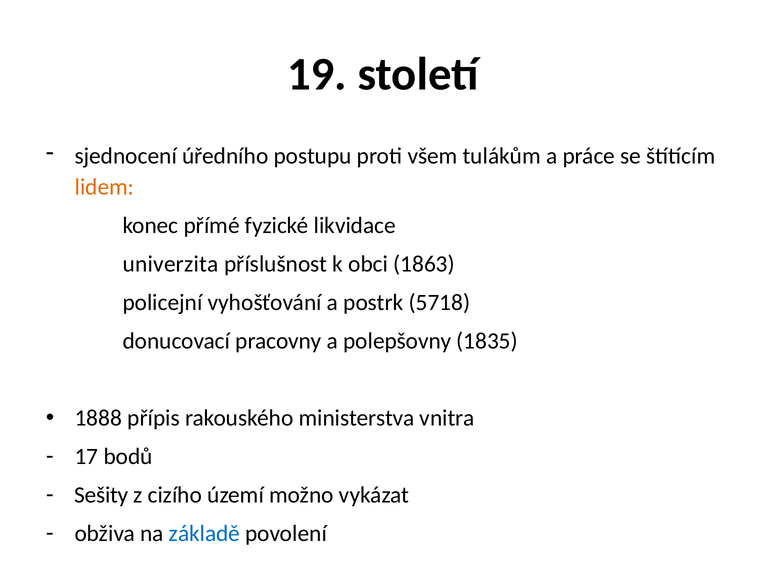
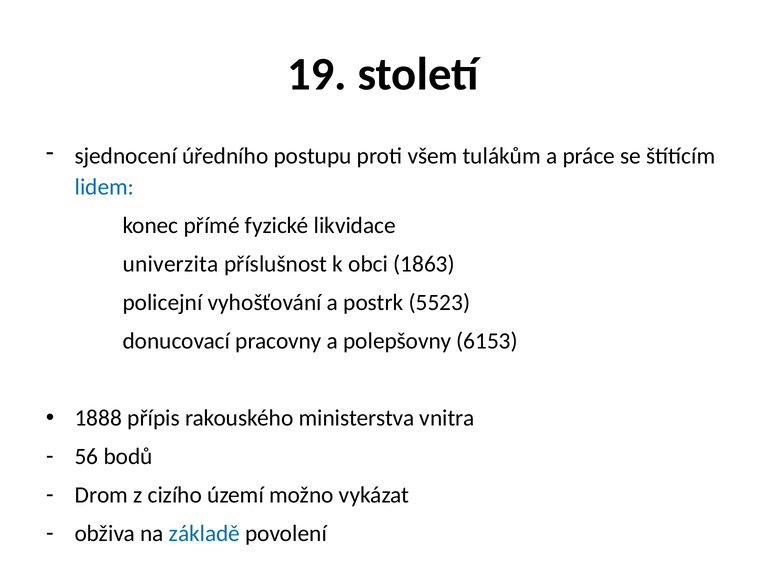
lidem colour: orange -> blue (104, 187)
5718: 5718 -> 5523 (439, 303)
1835: 1835 -> 6153 (487, 341)
17: 17 -> 56 (87, 457)
Sešity: Sešity -> Drom (101, 496)
